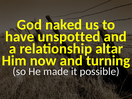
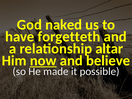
unspotted: unspotted -> forgetteth (69, 37)
now underline: none -> present (43, 61)
turning: turning -> believe (108, 61)
